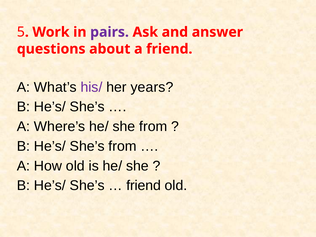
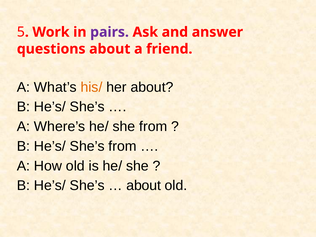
his/ colour: purple -> orange (91, 87)
her years: years -> about (152, 87)
friend: friend -> about (144, 186)
